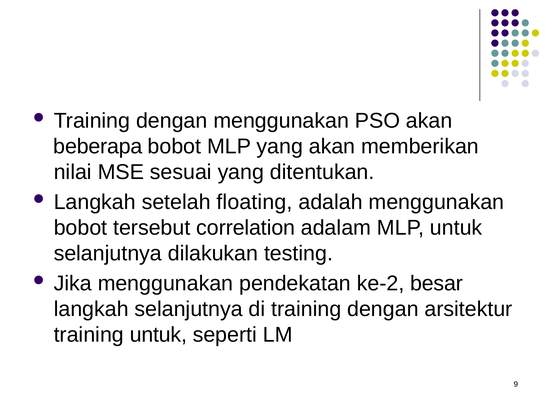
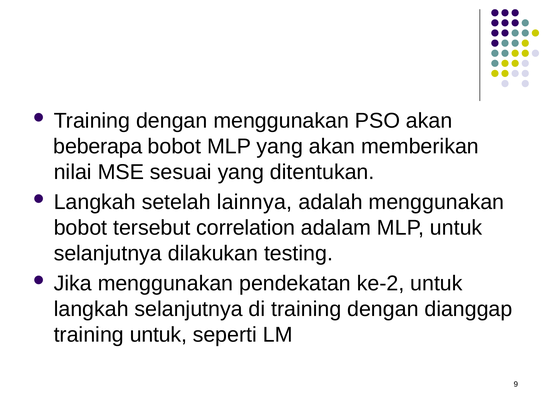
floating: floating -> lainnya (254, 202)
ke-2 besar: besar -> untuk (436, 284)
arsitektur: arsitektur -> dianggap (468, 309)
